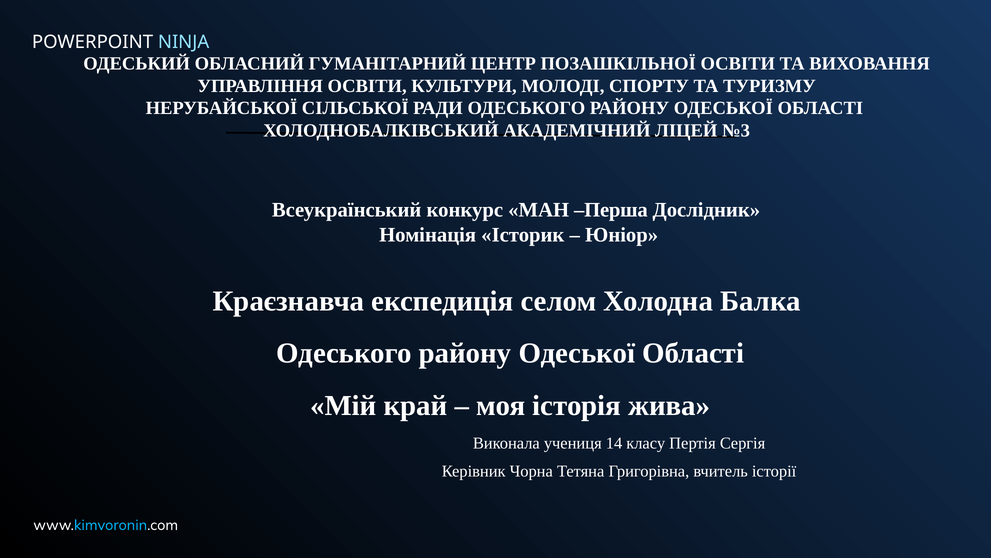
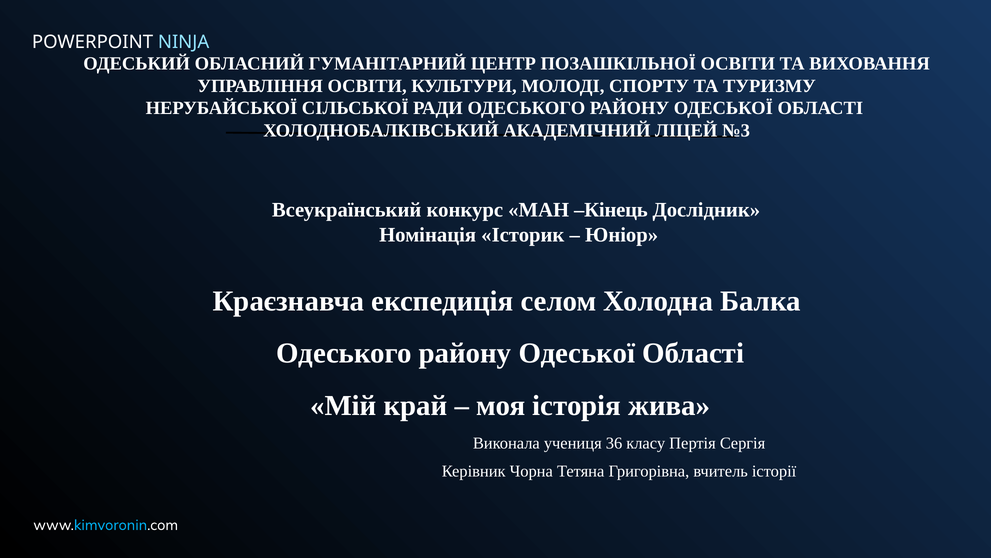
Перша: Перша -> Кінець (611, 210)
14: 14 -> 36 (614, 443)
